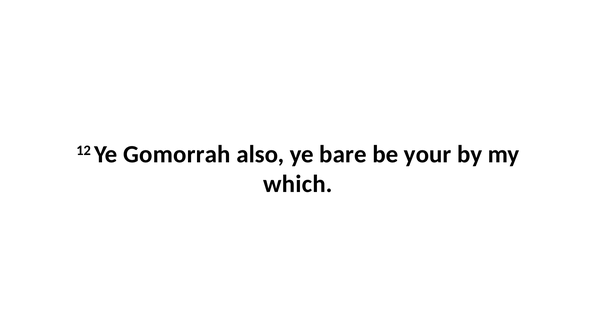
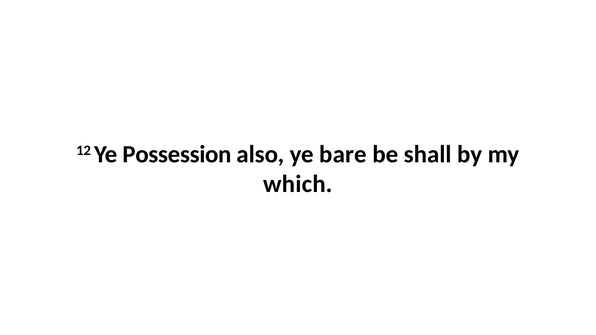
Gomorrah: Gomorrah -> Possession (177, 154)
your: your -> shall (428, 154)
